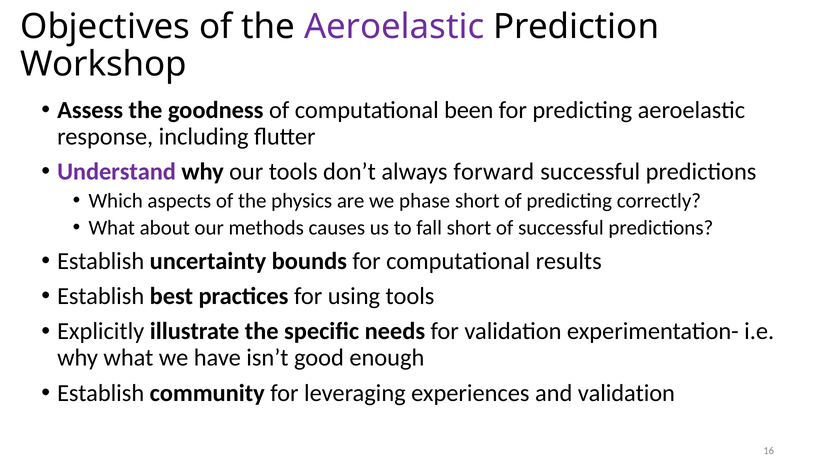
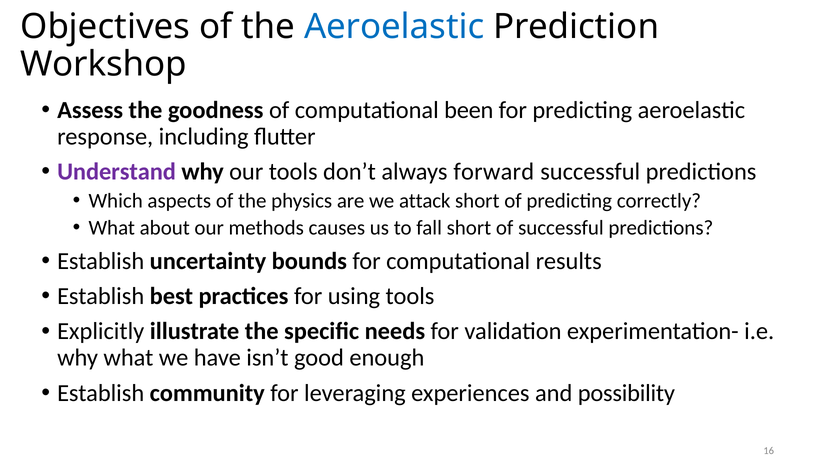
Aeroelastic colour: purple -> blue (394, 26)
phase: phase -> attack (425, 200)
and validation: validation -> possibility (626, 392)
